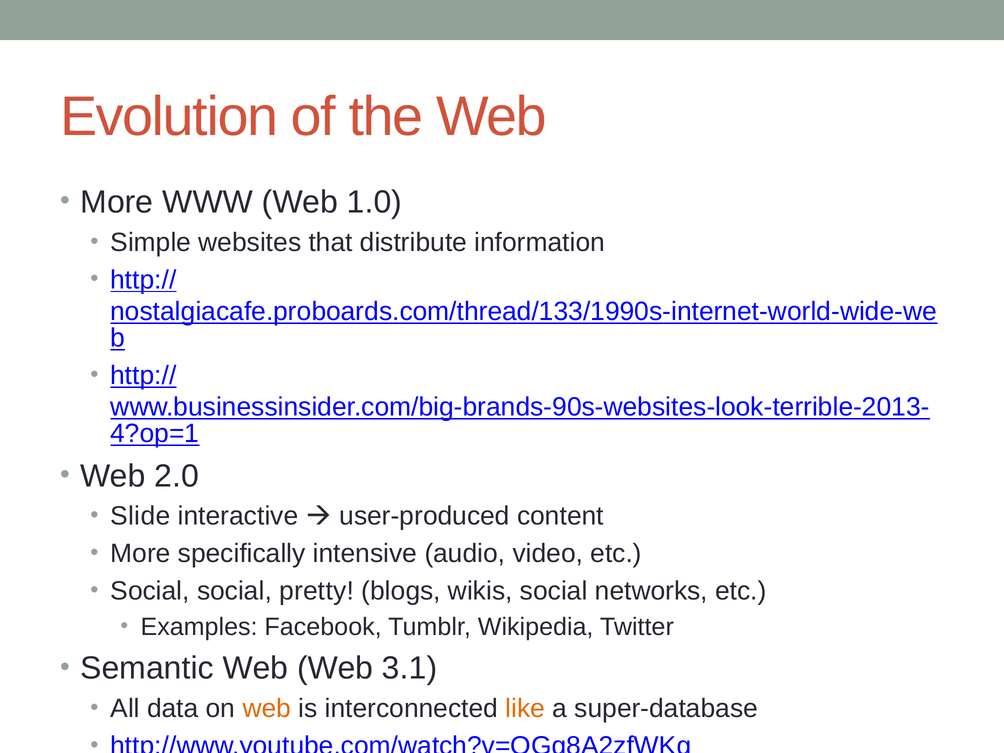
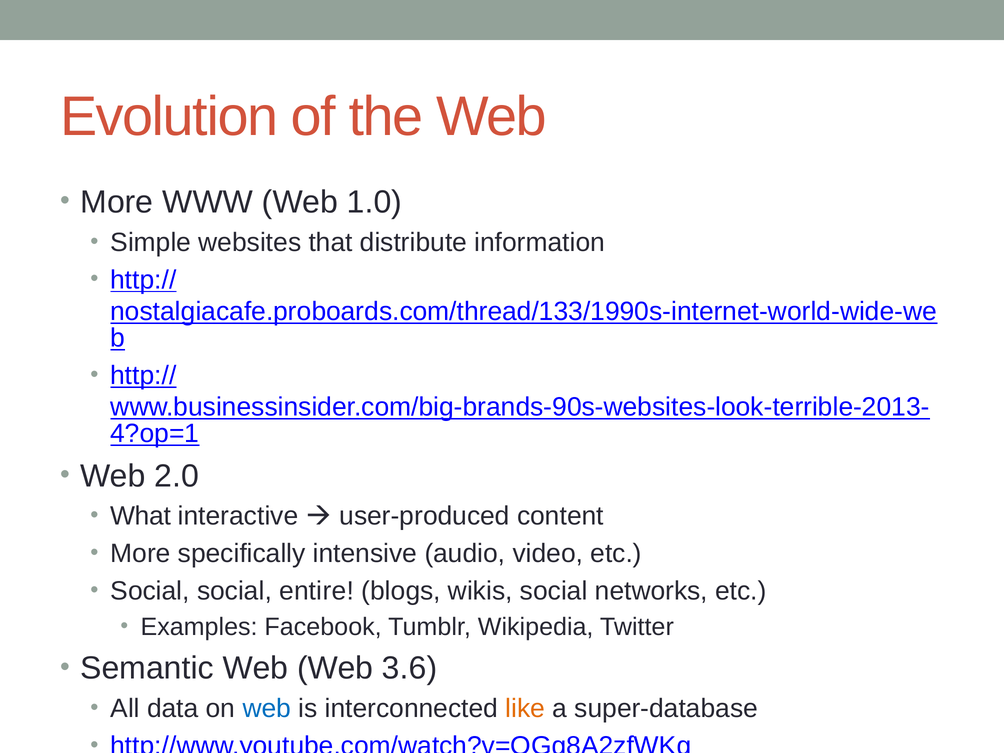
Slide: Slide -> What (141, 516)
pretty: pretty -> entire (316, 591)
3.1: 3.1 -> 3.6 (410, 668)
web colour: orange -> blue (267, 709)
